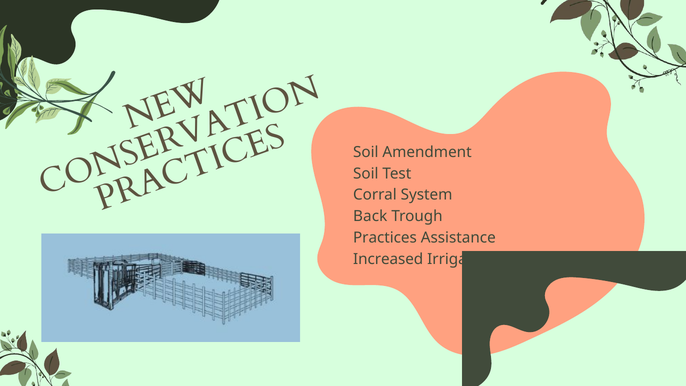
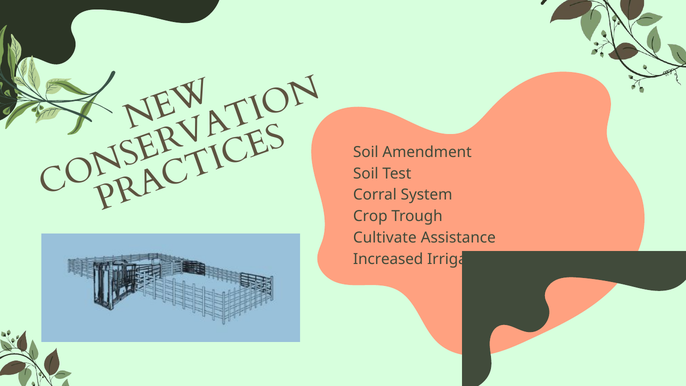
Back: Back -> Crop (370, 216)
Practices: Practices -> Cultivate (385, 238)
